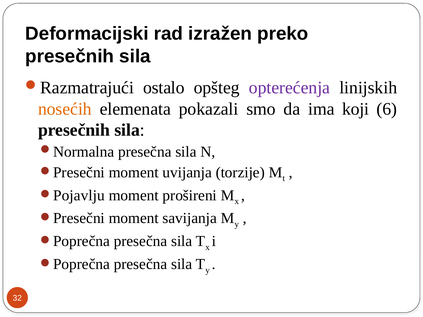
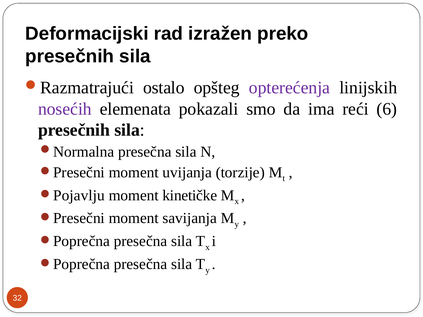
nosećih colour: orange -> purple (65, 109)
koji: koji -> reći (356, 109)
prošireni: prošireni -> kinetičke (190, 195)
